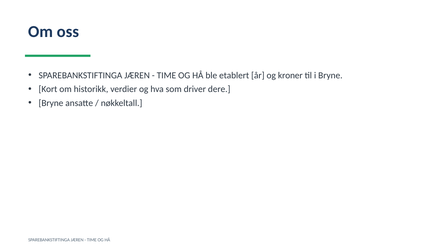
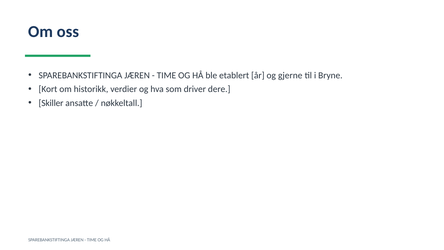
kroner: kroner -> gjerne (290, 75)
Bryne: Bryne -> Skiller (51, 103)
